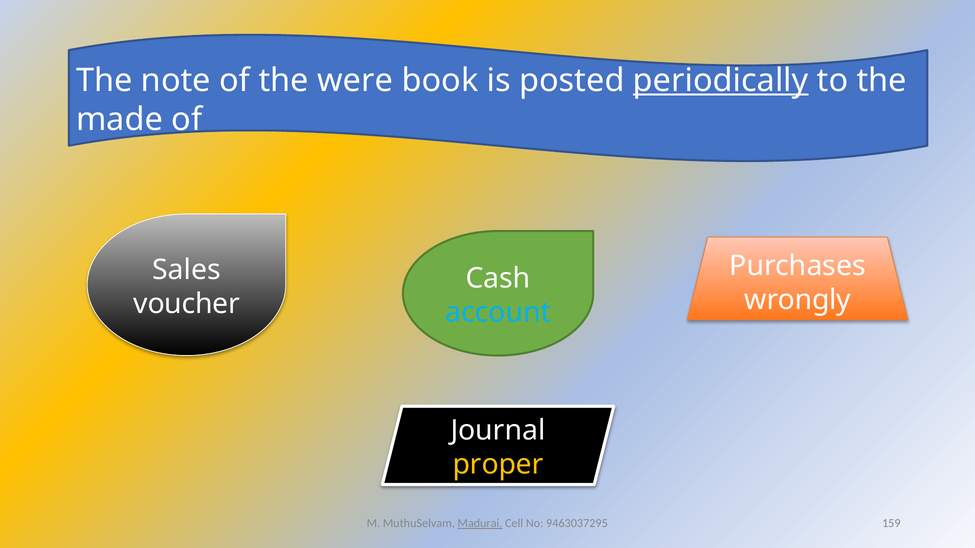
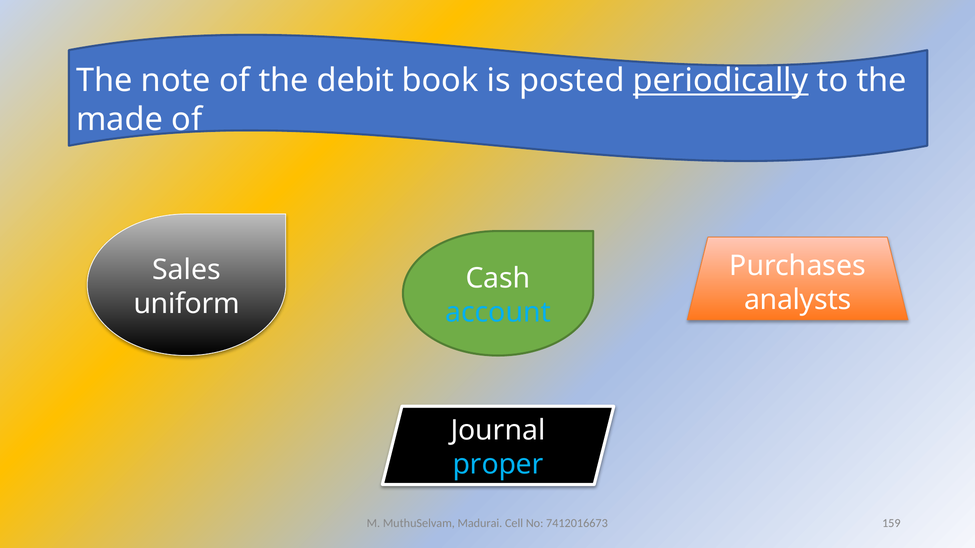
were: were -> debit (355, 81)
wrongly: wrongly -> analysts (798, 300)
voucher: voucher -> uniform (187, 304)
proper colour: yellow -> light blue (498, 465)
Madurai underline: present -> none (480, 524)
9463037295: 9463037295 -> 7412016673 (577, 524)
